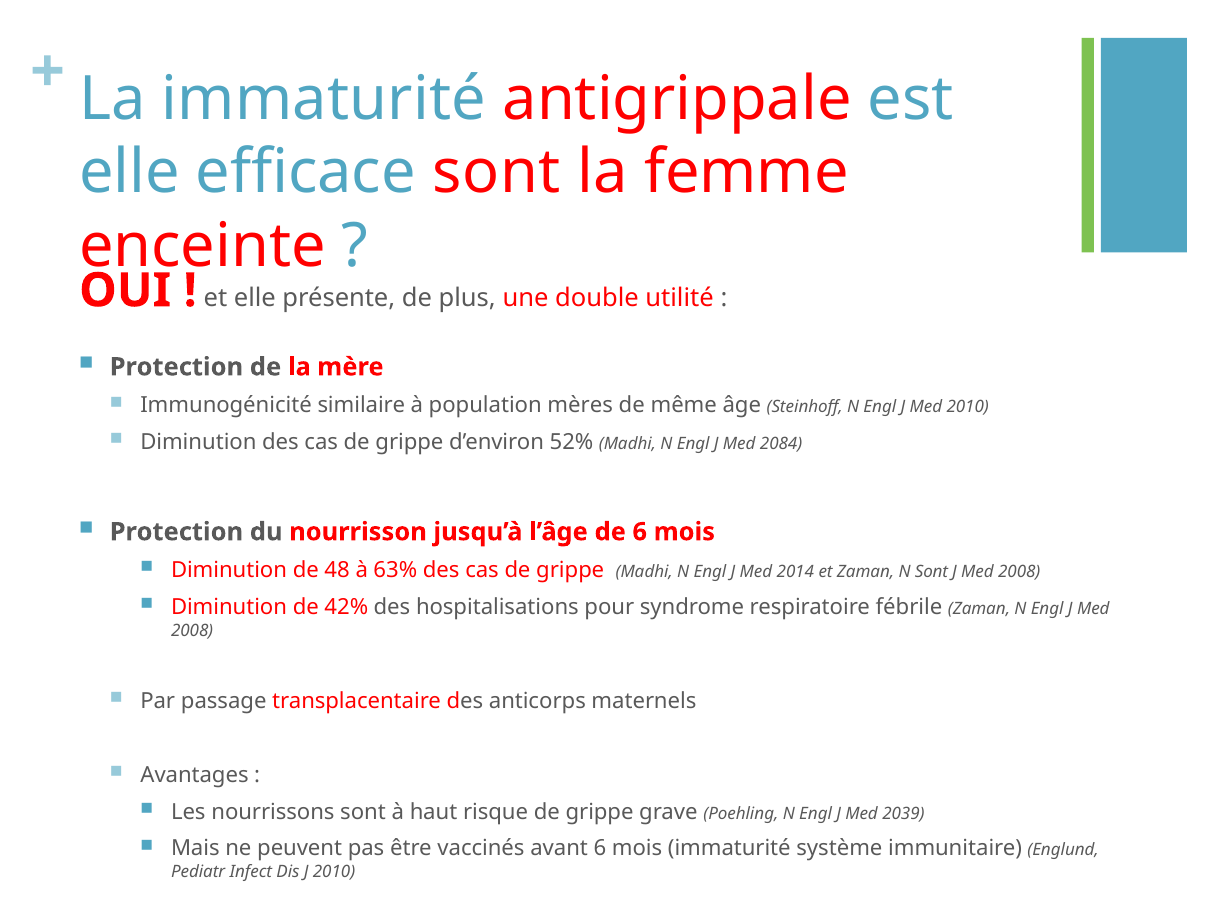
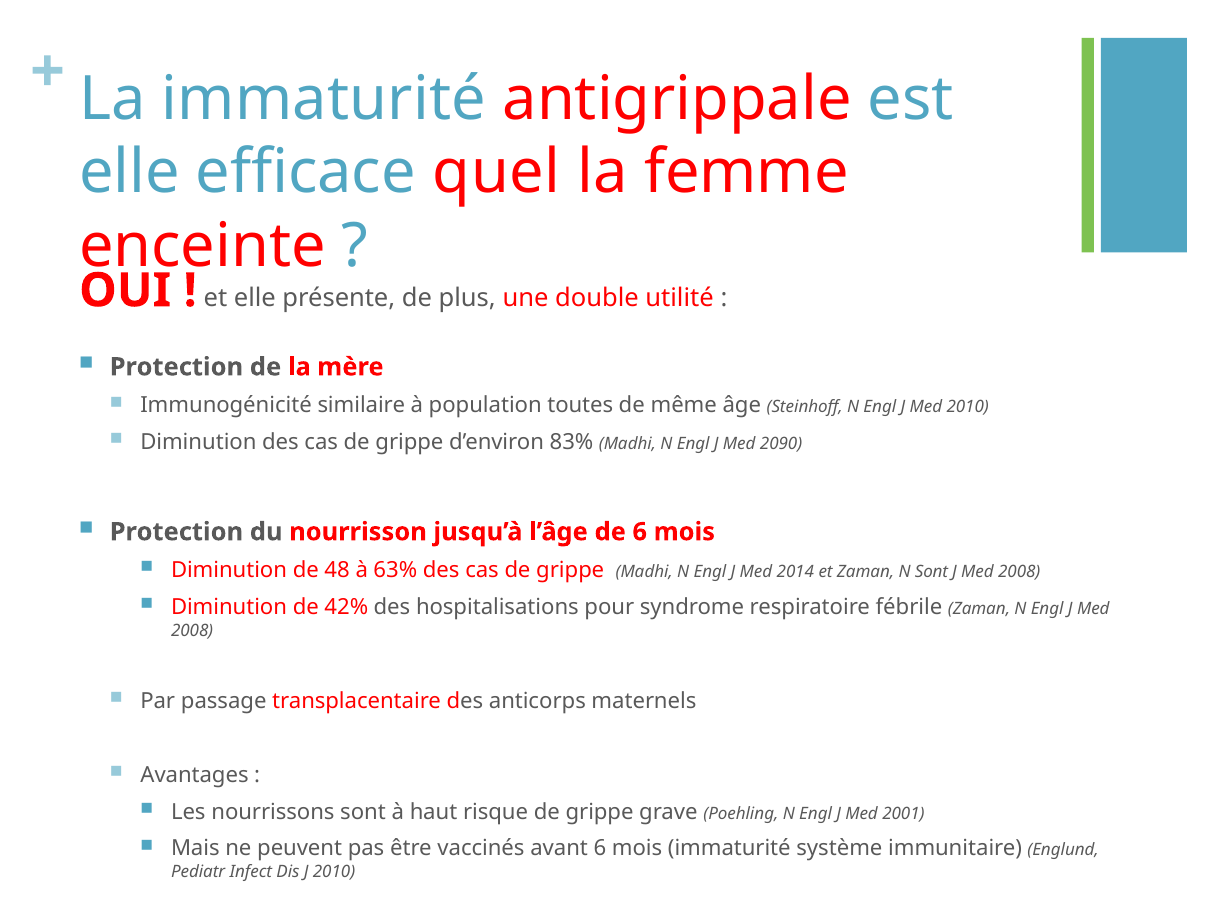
efficace sont: sont -> quel (497, 173)
mères: mères -> toutes (580, 406)
52%: 52% -> 83% (571, 443)
2084: 2084 -> 2090 (781, 444)
2039: 2039 -> 2001 (903, 814)
